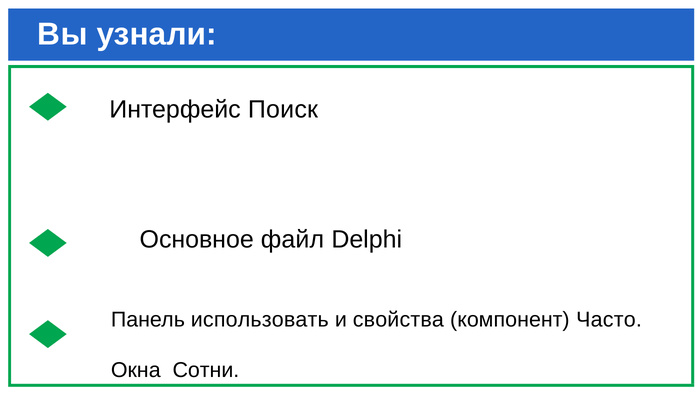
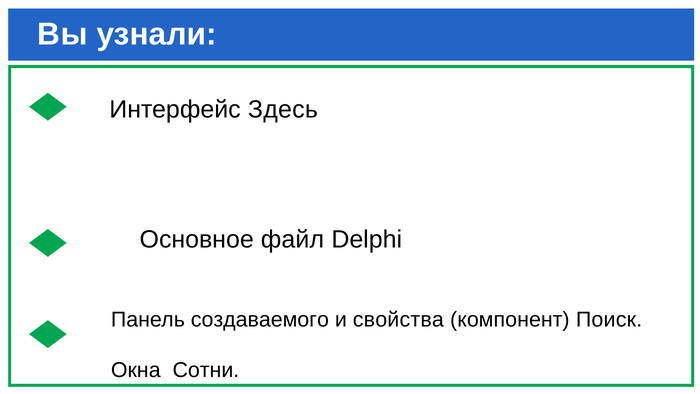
Поиск: Поиск -> Здесь (283, 109)
использовать: использовать -> создаваемого (260, 320)
Часто: Часто -> Поиск (609, 320)
